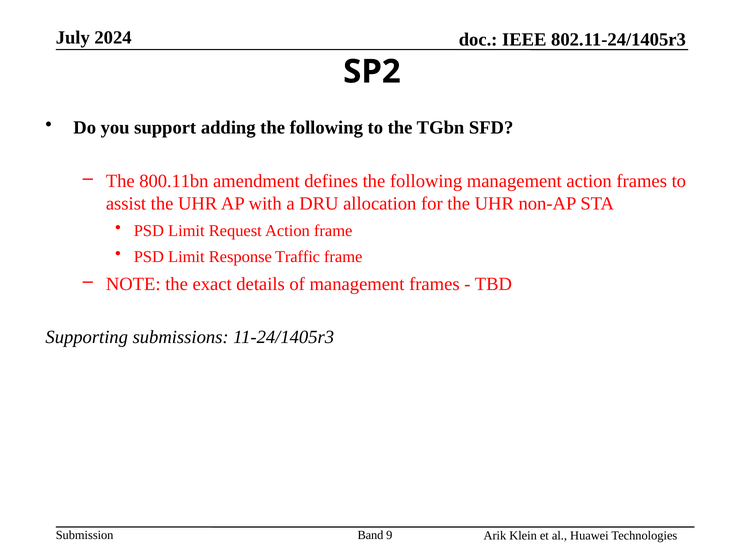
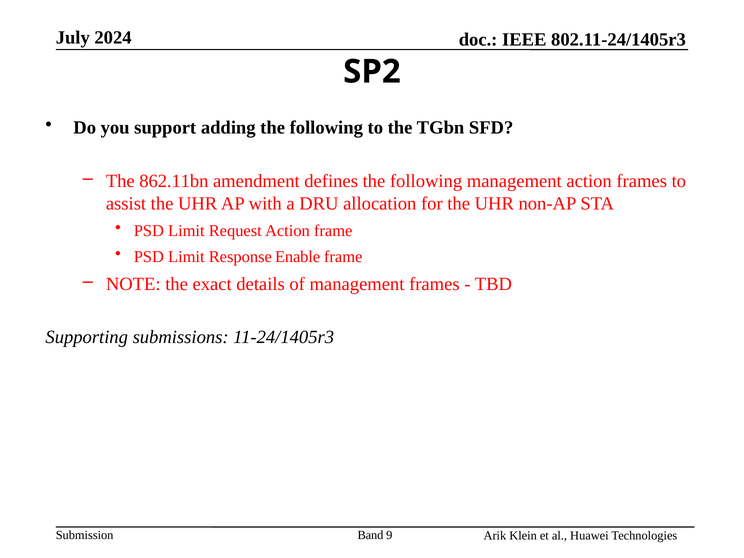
800.11bn: 800.11bn -> 862.11bn (174, 181)
Traffic: Traffic -> Enable (298, 257)
